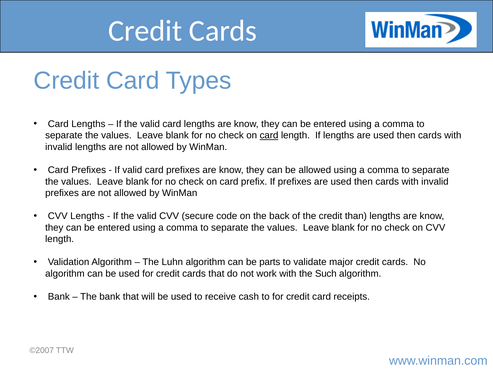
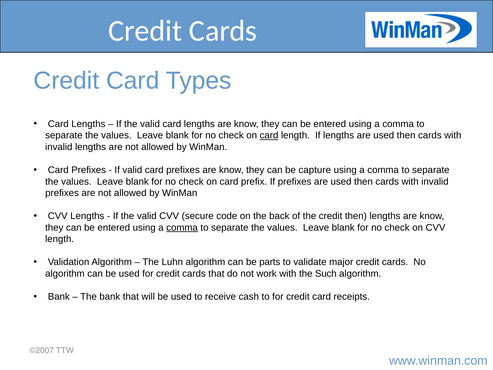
be allowed: allowed -> capture (315, 170)
credit than: than -> then (356, 216)
comma underline: none -> present (182, 227)
